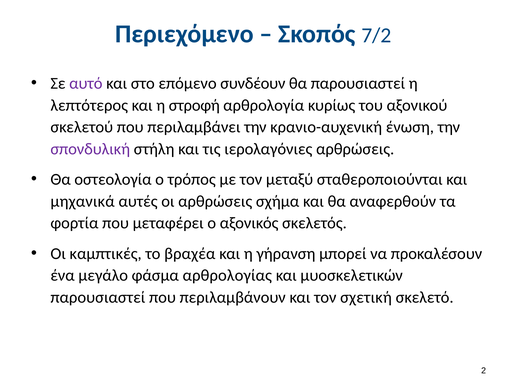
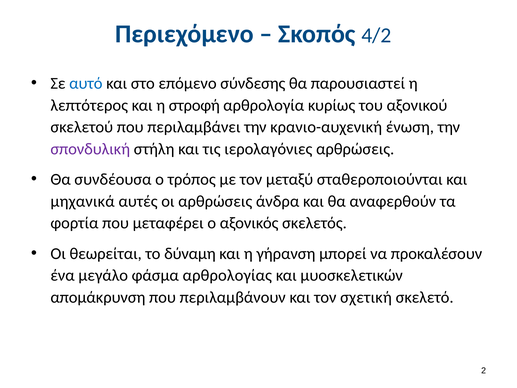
7/2: 7/2 -> 4/2 (376, 35)
αυτό colour: purple -> blue (86, 83)
συνδέουν: συνδέουν -> σύνδεσης (253, 83)
οστεολογία: οστεολογία -> συνδέουσα (113, 179)
σχήμα: σχήμα -> άνδρα (278, 201)
καμπτικές: καμπτικές -> θεωρείται (106, 253)
βραχέα: βραχέα -> δύναμη (190, 253)
παρουσιαστεί: παρουσιαστεί -> απομάκρυνση (98, 297)
